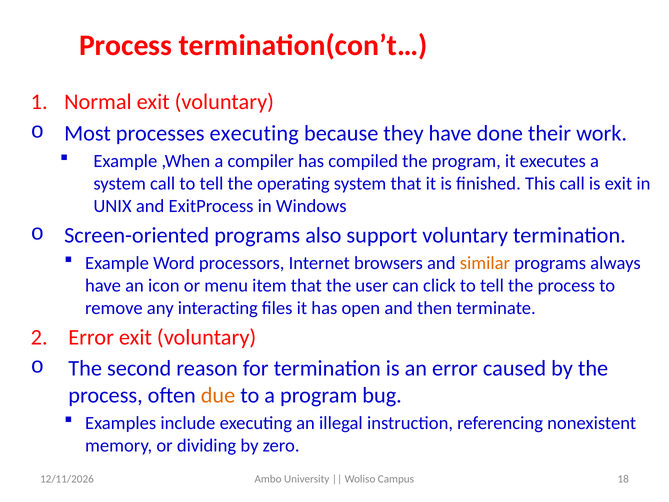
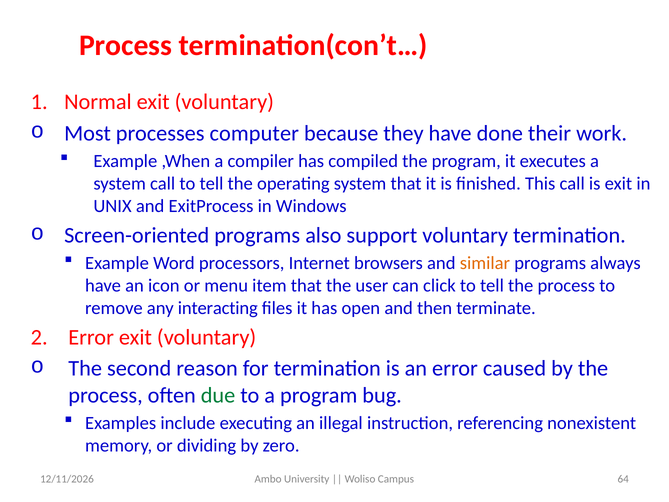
processes executing: executing -> computer (254, 133)
due colour: orange -> green (218, 395)
18: 18 -> 64 (623, 479)
